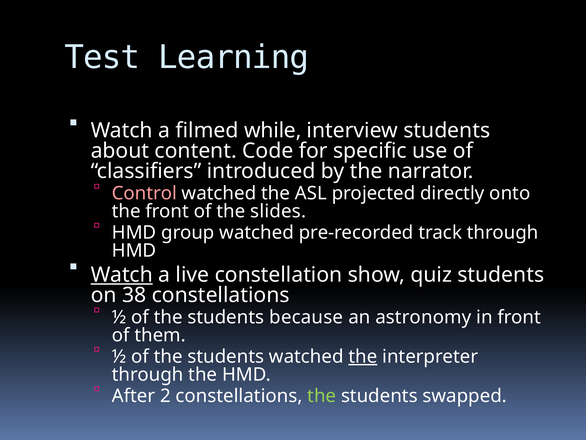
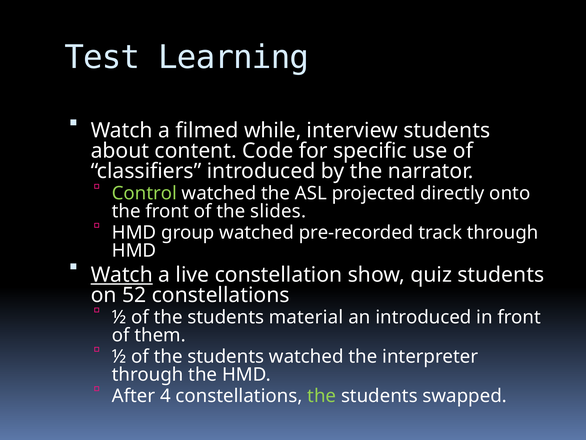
Control colour: pink -> light green (144, 193)
38: 38 -> 52 (134, 295)
because: because -> material (306, 317)
an astronomy: astronomy -> introduced (423, 317)
the underline: present -> none (363, 356)
2: 2 -> 4 (165, 395)
